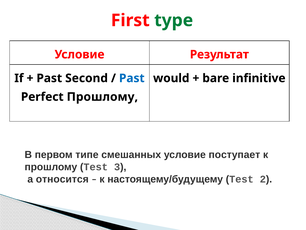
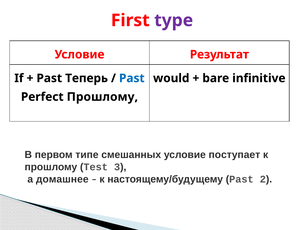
type colour: green -> purple (174, 20)
Second: Second -> Теперь (87, 78)
относится: относится -> домашнее (62, 179)
Test: Test -> Past (241, 179)
